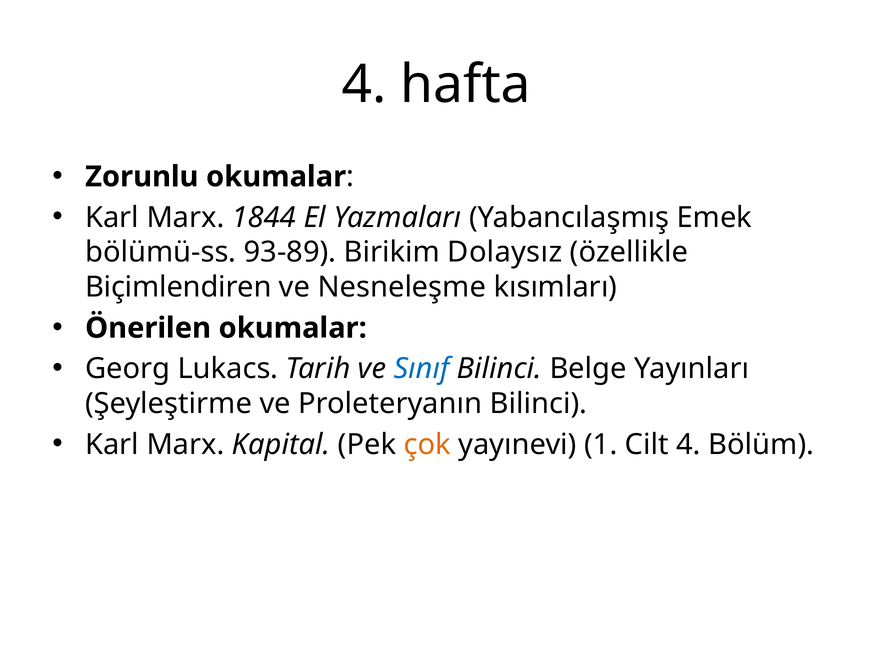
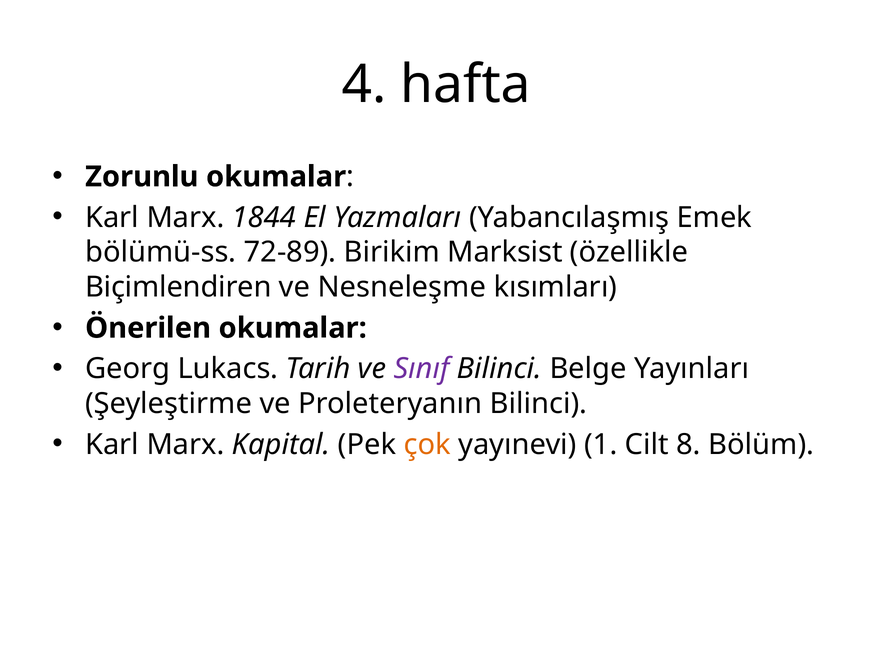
93-89: 93-89 -> 72-89 (290, 252)
Dolaysız: Dolaysız -> Marksist (505, 252)
Sınıf colour: blue -> purple (422, 369)
Cilt 4: 4 -> 8 (689, 444)
